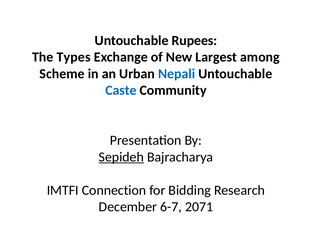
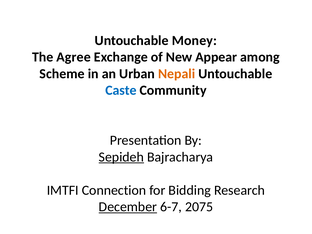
Rupees: Rupees -> Money (194, 40)
Types: Types -> Agree (74, 57)
Largest: Largest -> Appear (216, 57)
Nepali colour: blue -> orange (177, 74)
December underline: none -> present (128, 207)
2071: 2071 -> 2075 (199, 207)
